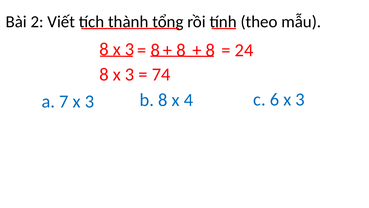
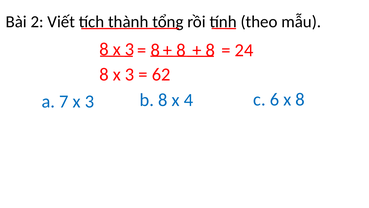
74: 74 -> 62 (161, 74)
6 x 3: 3 -> 8 (300, 99)
